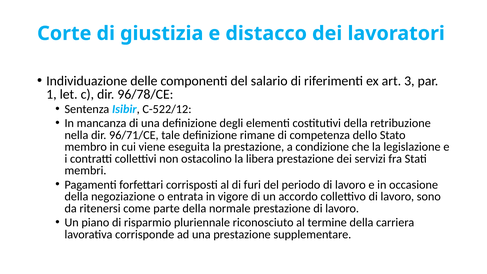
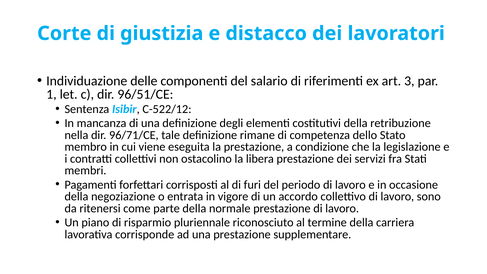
96/78/CE: 96/78/CE -> 96/51/CE (145, 94)
